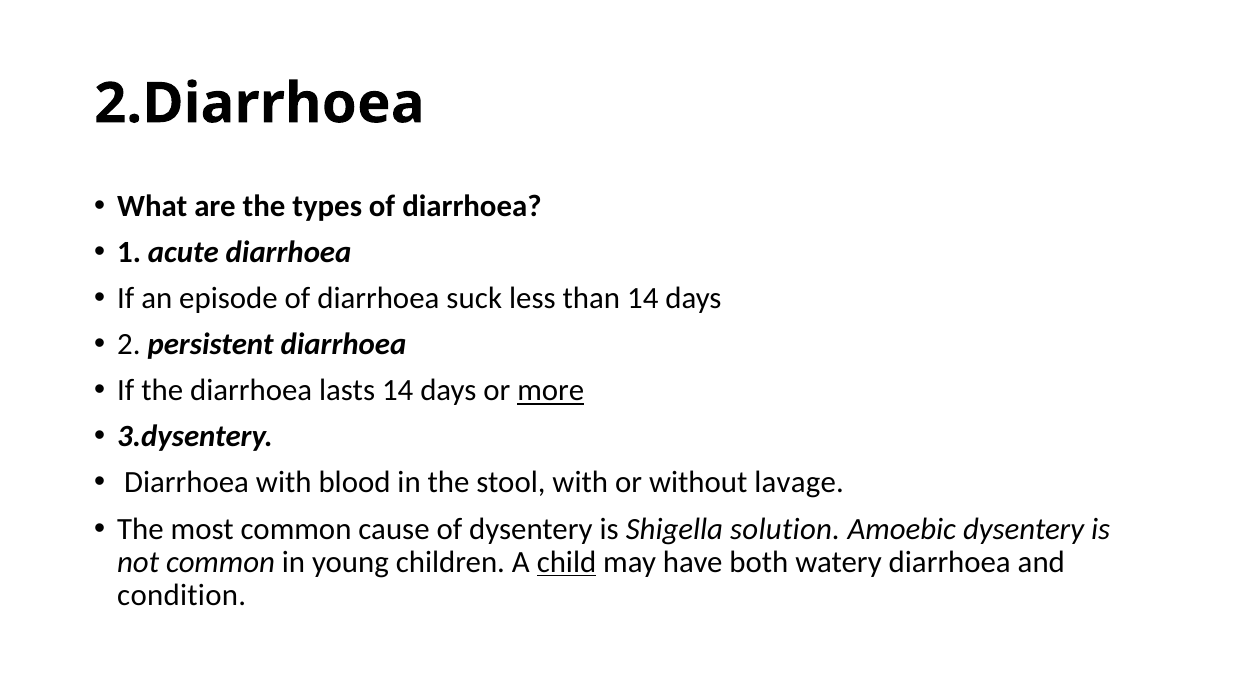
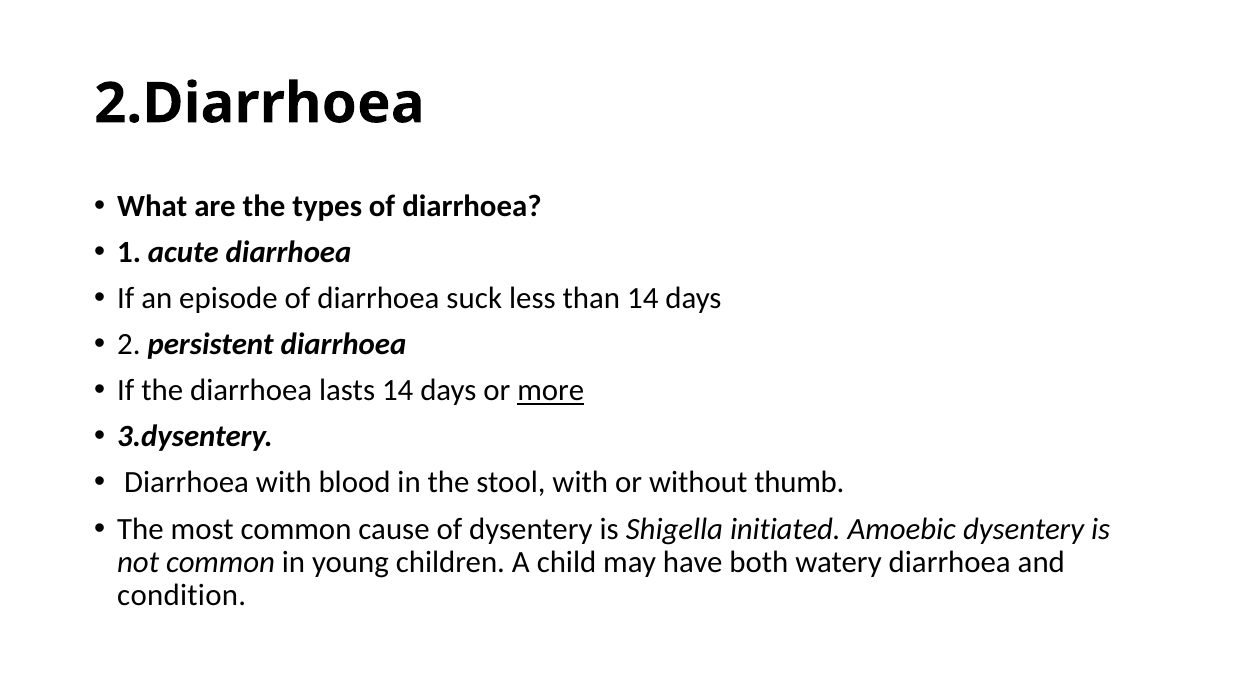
lavage: lavage -> thumb (799, 483)
solution: solution -> initiated (785, 529)
child underline: present -> none (567, 562)
